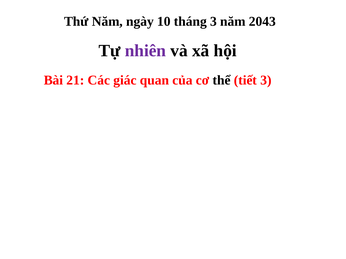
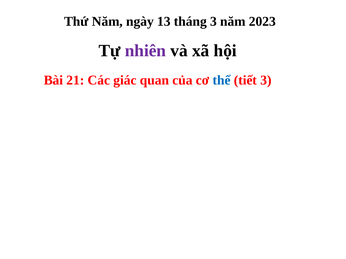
10: 10 -> 13 (164, 22)
2043: 2043 -> 2023 (262, 22)
thể colour: black -> blue (222, 80)
